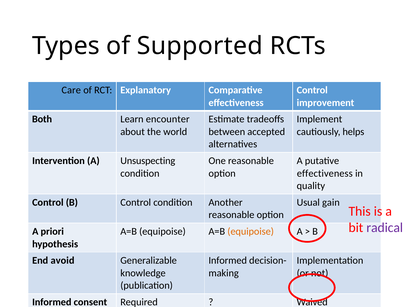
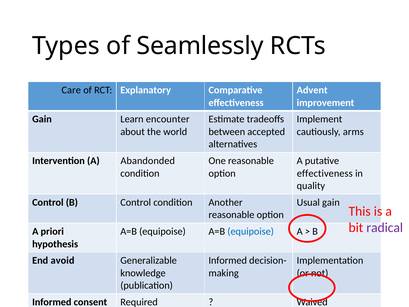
Supported: Supported -> Seamlessly (200, 46)
Control: Control -> Advent (312, 90)
Both: Both -> Gain (42, 119)
helps: helps -> arms (353, 132)
Unsuspecting: Unsuspecting -> Abandonded (148, 161)
equipoise colour: orange -> blue (251, 231)
